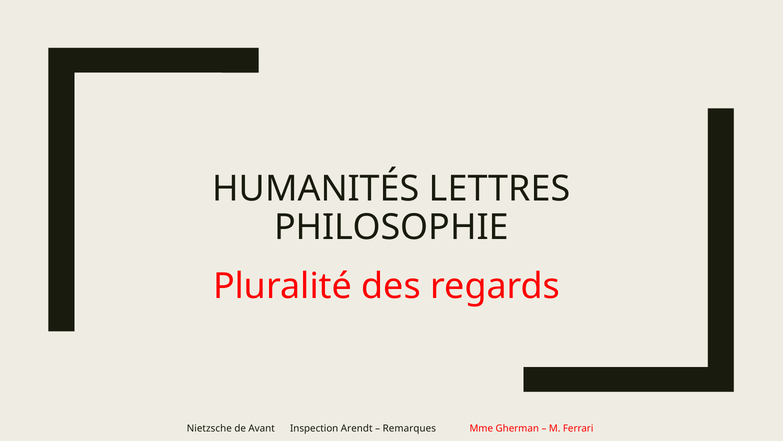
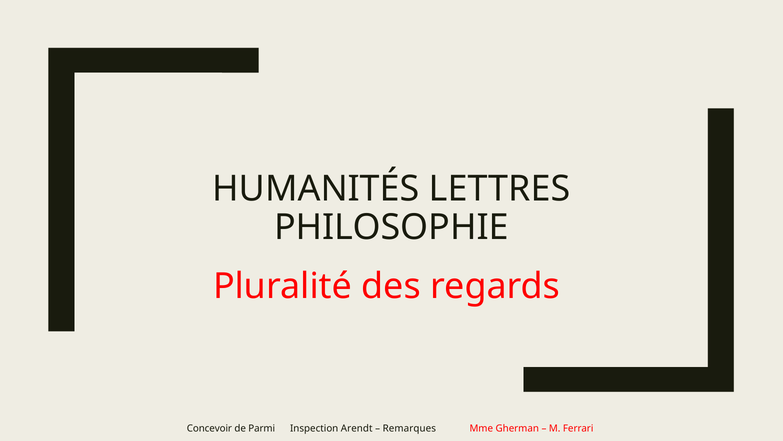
Nietzsche: Nietzsche -> Concevoir (209, 428)
Avant: Avant -> Parmi (262, 428)
